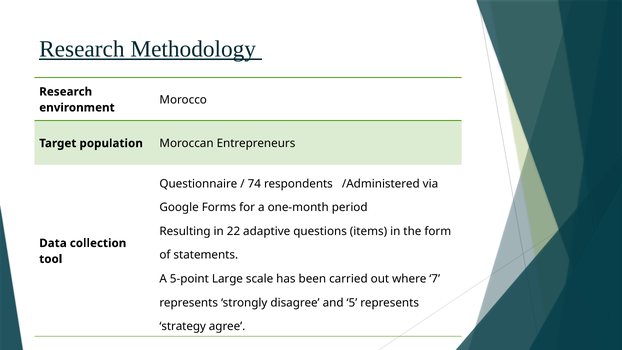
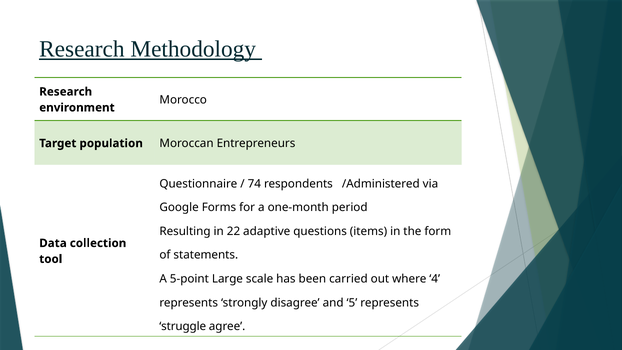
7: 7 -> 4 (435, 279)
strategy: strategy -> struggle (183, 326)
